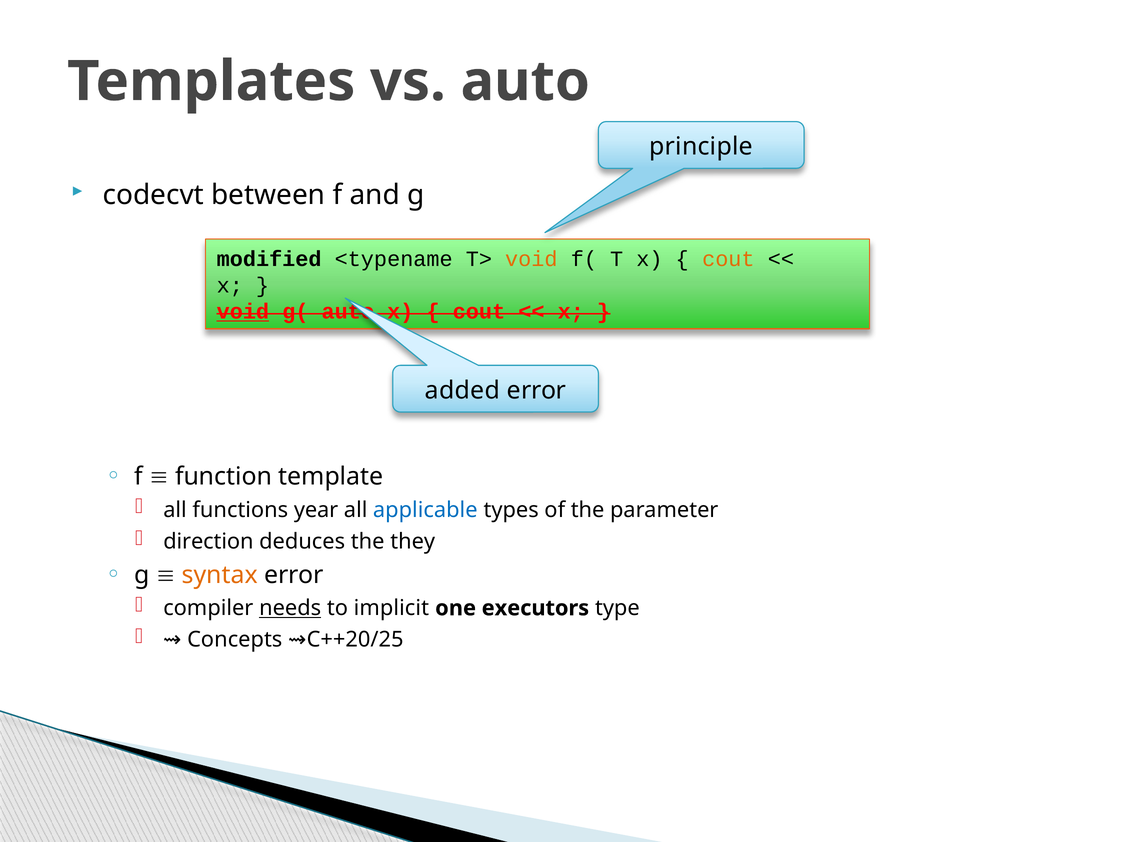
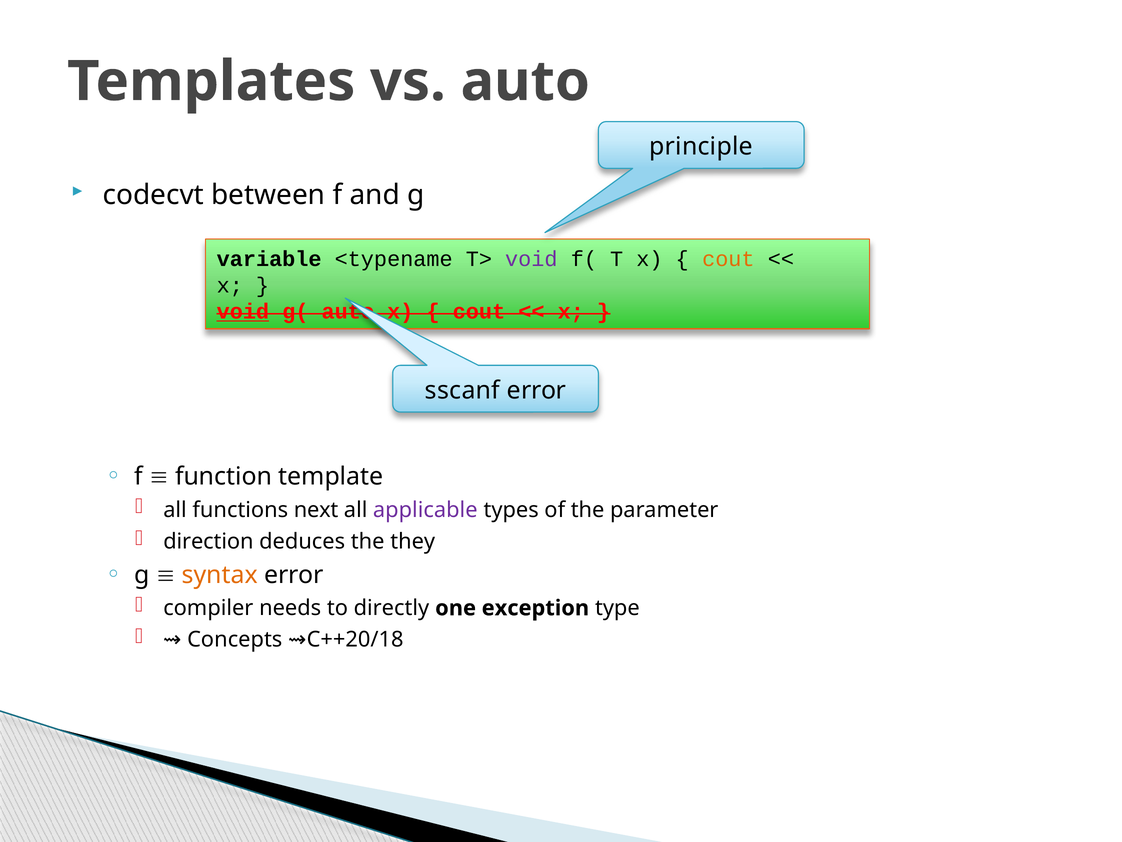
modified: modified -> variable (269, 259)
void colour: orange -> purple (531, 259)
added: added -> sscanf (462, 390)
year: year -> next (316, 510)
applicable colour: blue -> purple (425, 510)
needs underline: present -> none (290, 608)
implicit: implicit -> directly (391, 608)
executors: executors -> exception (535, 608)
C++20/25: C++20/25 -> C++20/18 (355, 639)
